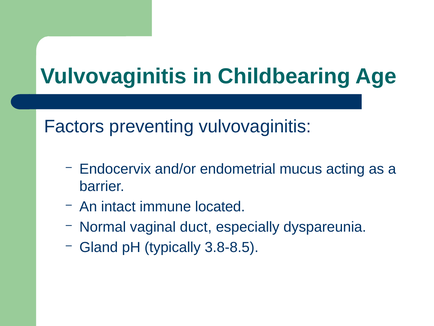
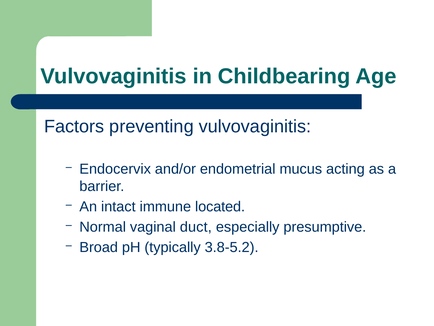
dyspareunia: dyspareunia -> presumptive (325, 227)
Gland: Gland -> Broad (99, 247)
3.8-8.5: 3.8-8.5 -> 3.8-5.2 (232, 247)
